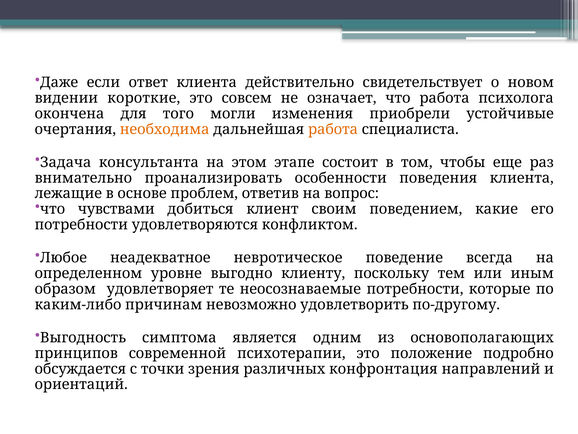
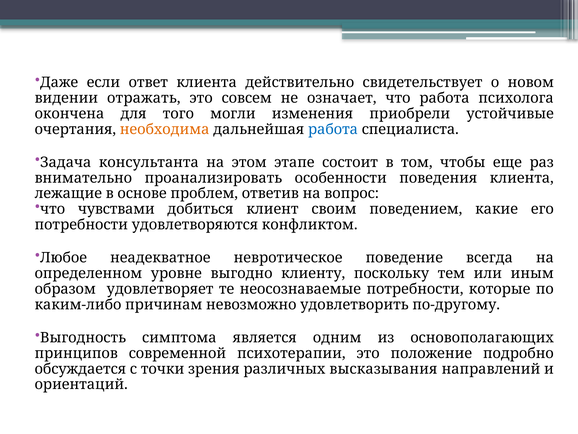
короткие: короткие -> отражать (144, 98)
работа colour: orange -> blue (333, 129)
конфронтация: конфронтация -> высказывания (383, 368)
